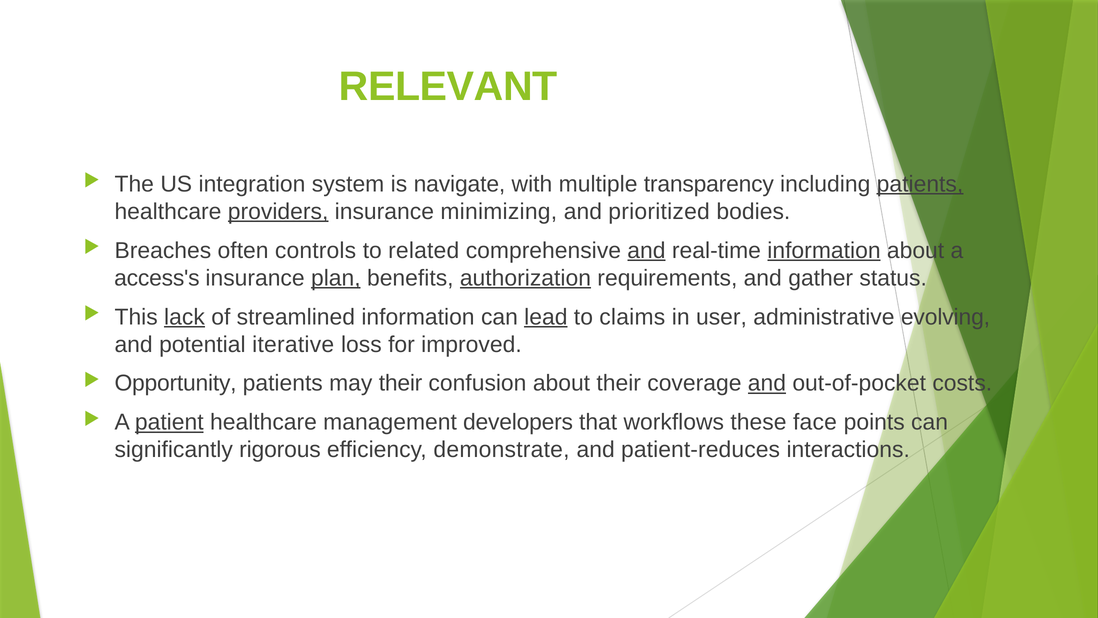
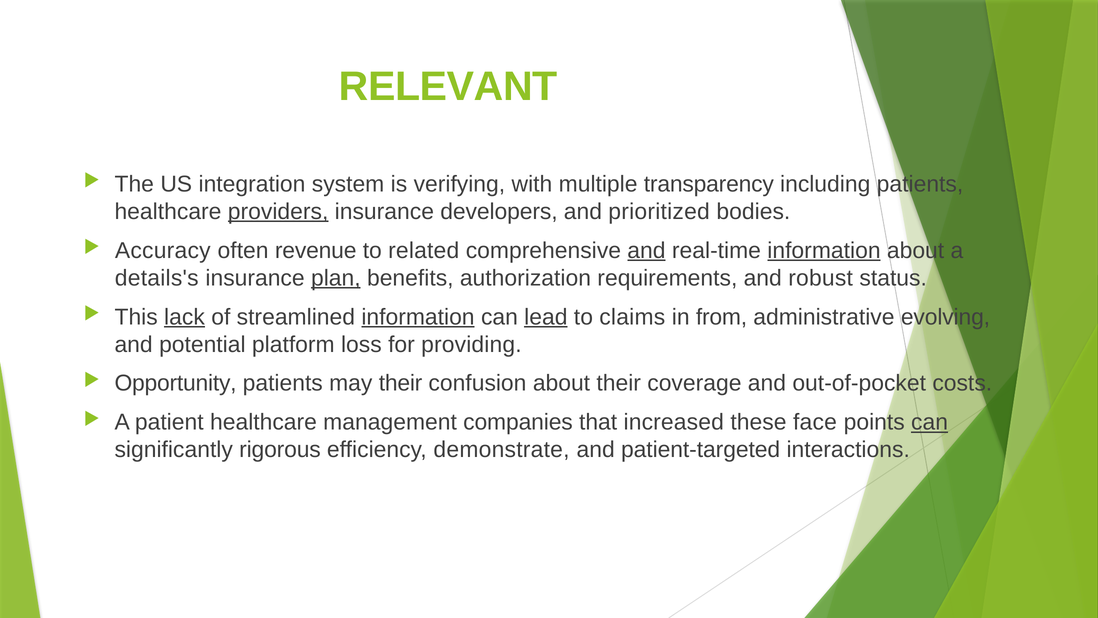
navigate: navigate -> verifying (459, 184)
patients underline: present -> none (920, 184)
minimizing: minimizing -> developers (499, 211)
Breaches: Breaches -> Accuracy (163, 250)
controls: controls -> revenue (316, 250)
access's: access's -> details's (157, 278)
authorization underline: present -> none (525, 278)
gather: gather -> robust (821, 278)
information underline: none -> present (418, 317)
user: user -> from (722, 317)
iterative: iterative -> platform (293, 344)
improved: improved -> providing (471, 344)
and underline: present -> none (767, 383)
patient underline: present -> none (169, 422)
developers: developers -> companies (518, 422)
workflows: workflows -> increased (674, 422)
can underline: none -> present (930, 422)
patient-reduces: patient-reduces -> patient-targeted (701, 450)
